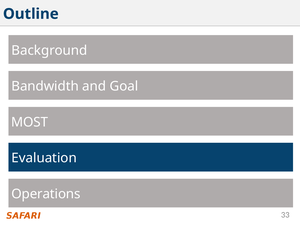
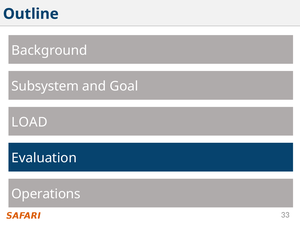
Bandwidth: Bandwidth -> Subsystem (45, 86)
MOST: MOST -> LOAD (29, 122)
